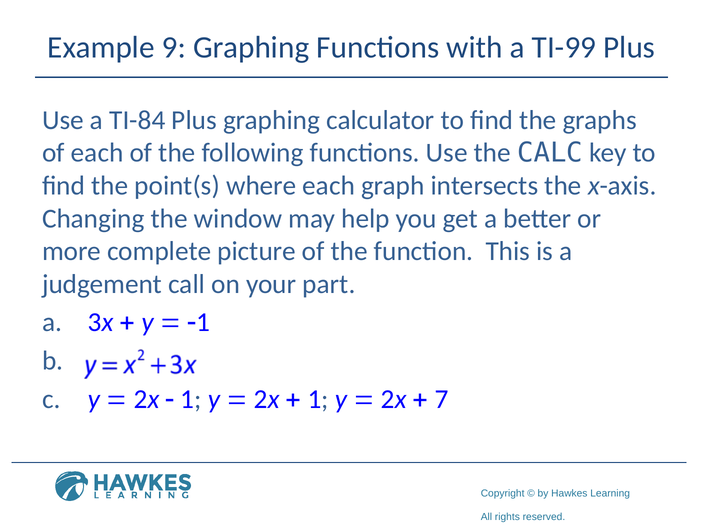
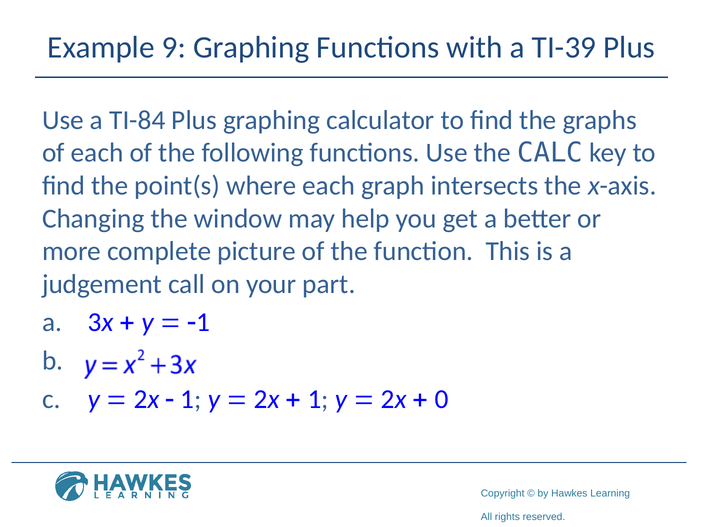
TI-99: TI-99 -> TI-39 (564, 47)
7: 7 -> 0 (441, 399)
